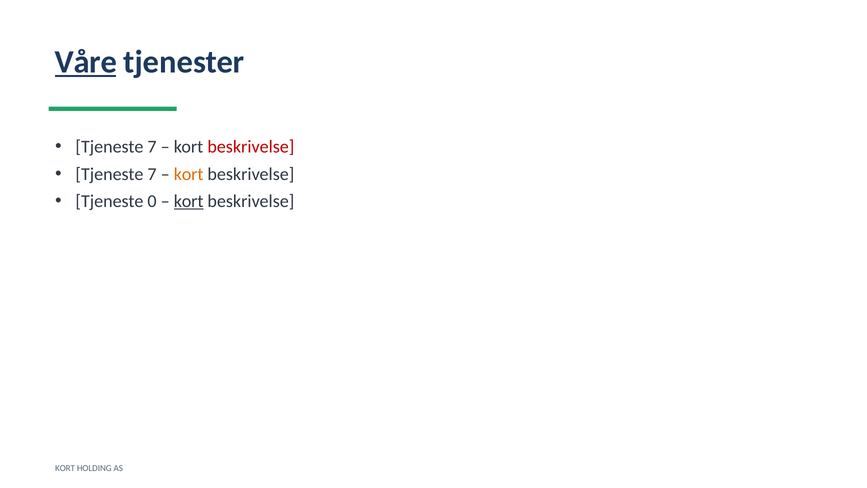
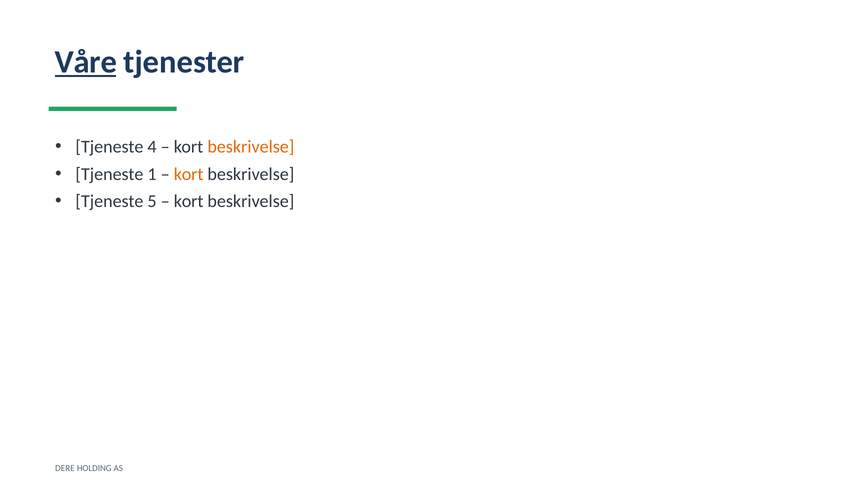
7: 7 -> 4 (152, 147)
beskrivelse colour: red -> orange (251, 147)
7: 7 -> 1 (152, 174)
0: 0 -> 5 (152, 201)
kort underline: present -> none (189, 201)
KORT: KORT -> DERE (65, 468)
